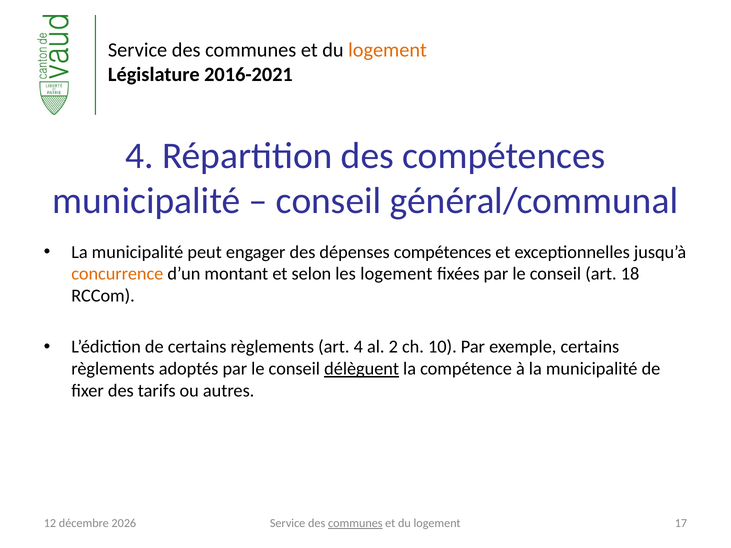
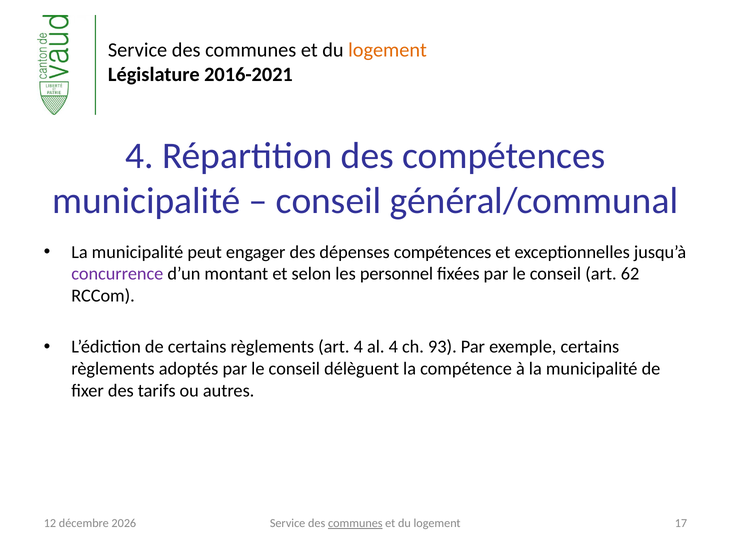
concurrence colour: orange -> purple (117, 274)
les logement: logement -> personnel (397, 274)
18: 18 -> 62 (630, 274)
al 2: 2 -> 4 (393, 347)
10: 10 -> 93 (442, 347)
délèguent underline: present -> none (362, 369)
